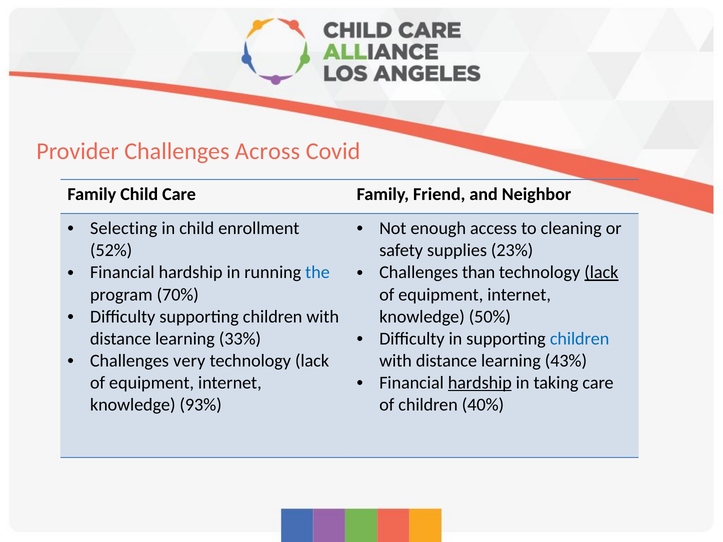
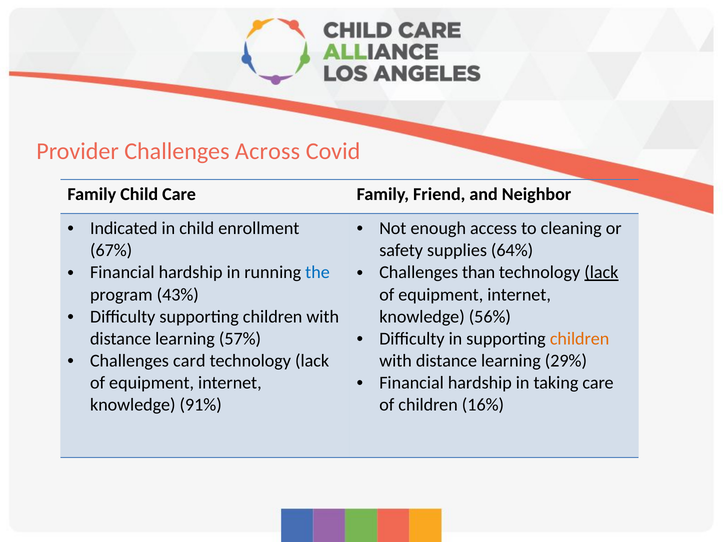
Selecting: Selecting -> Indicated (124, 229)
52%: 52% -> 67% (111, 251)
23%: 23% -> 64% (512, 251)
70%: 70% -> 43% (178, 295)
50%: 50% -> 56% (490, 317)
children colour: blue -> orange (580, 339)
33%: 33% -> 57% (240, 339)
very: very -> card (189, 361)
43%: 43% -> 29% (566, 361)
hardship underline: present -> none (480, 383)
93%: 93% -> 91% (201, 405)
40%: 40% -> 16% (483, 405)
